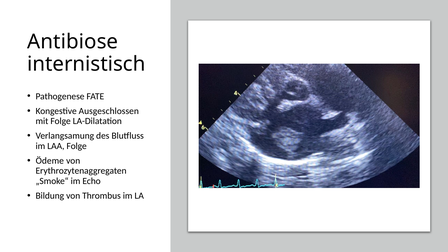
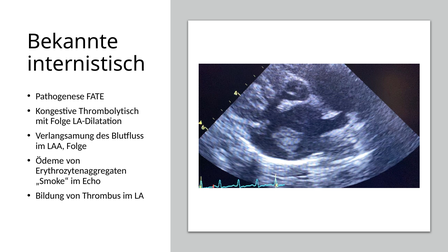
Antibiose: Antibiose -> Bekannte (73, 42)
Ausgeschlossen: Ausgeschlossen -> Thrombolytisch (109, 111)
